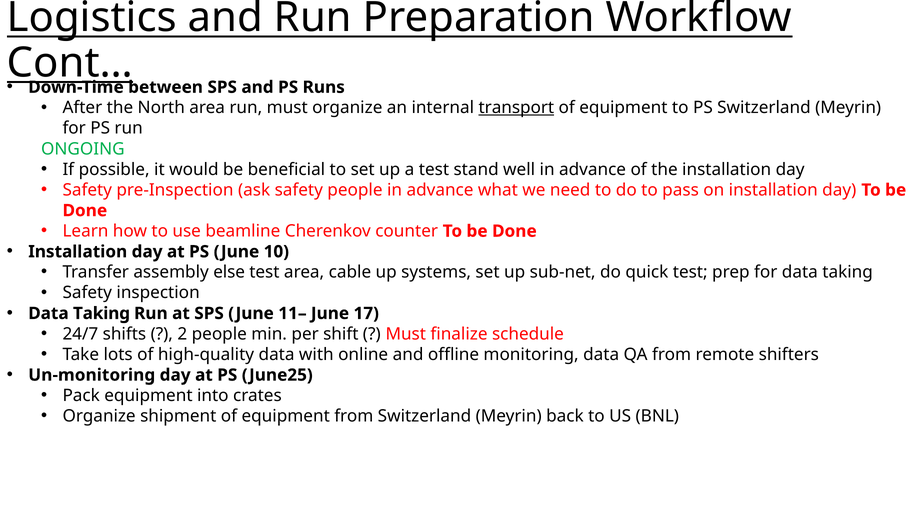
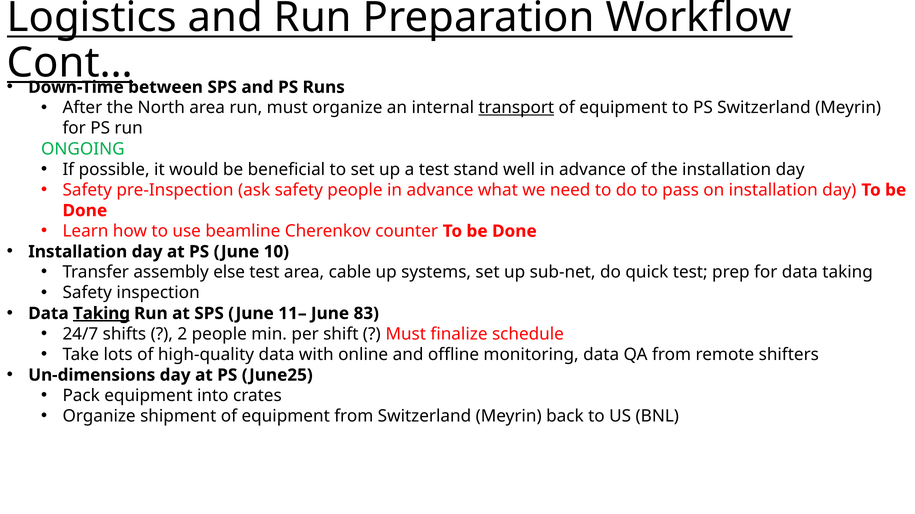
Taking underline: none -> present (101, 314)
17: 17 -> 83 (366, 314)
Un-monitoring: Un-monitoring -> Un-dimensions (92, 376)
